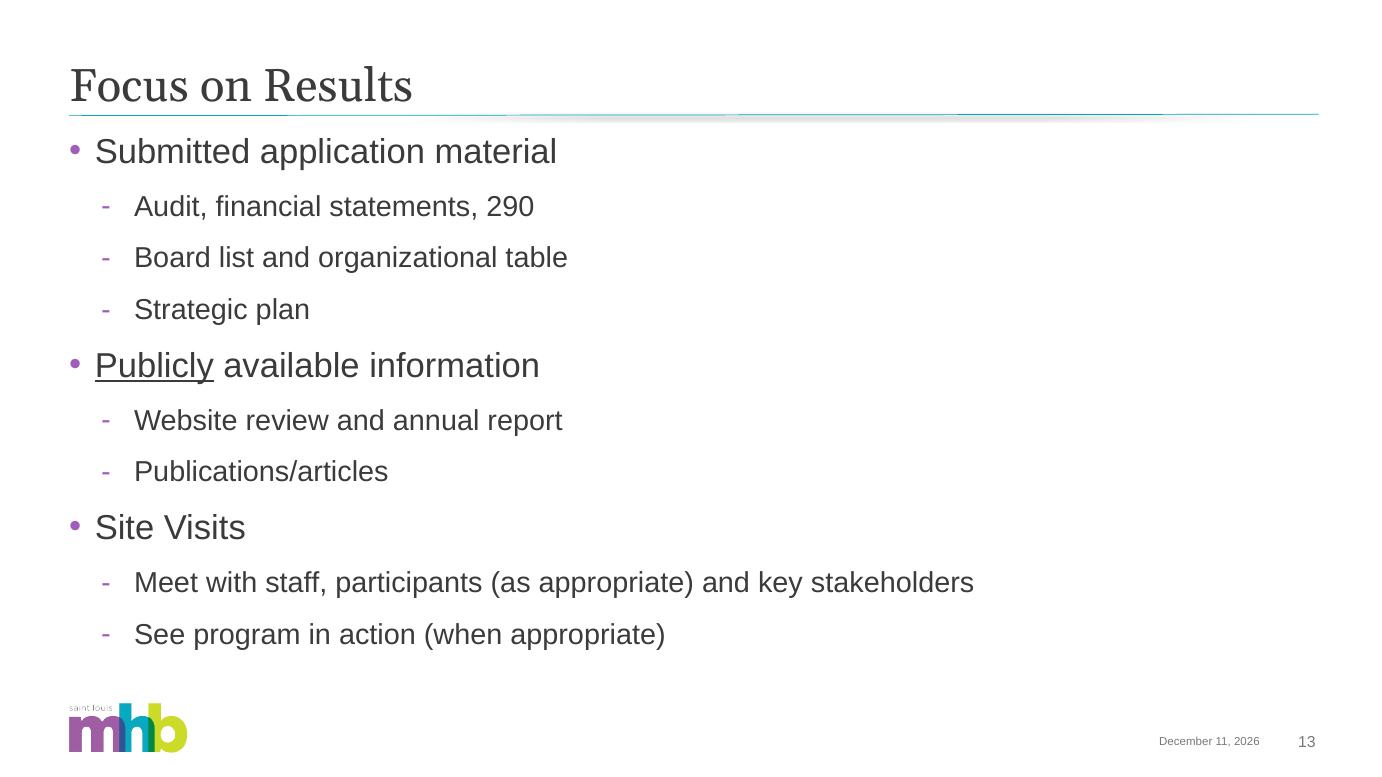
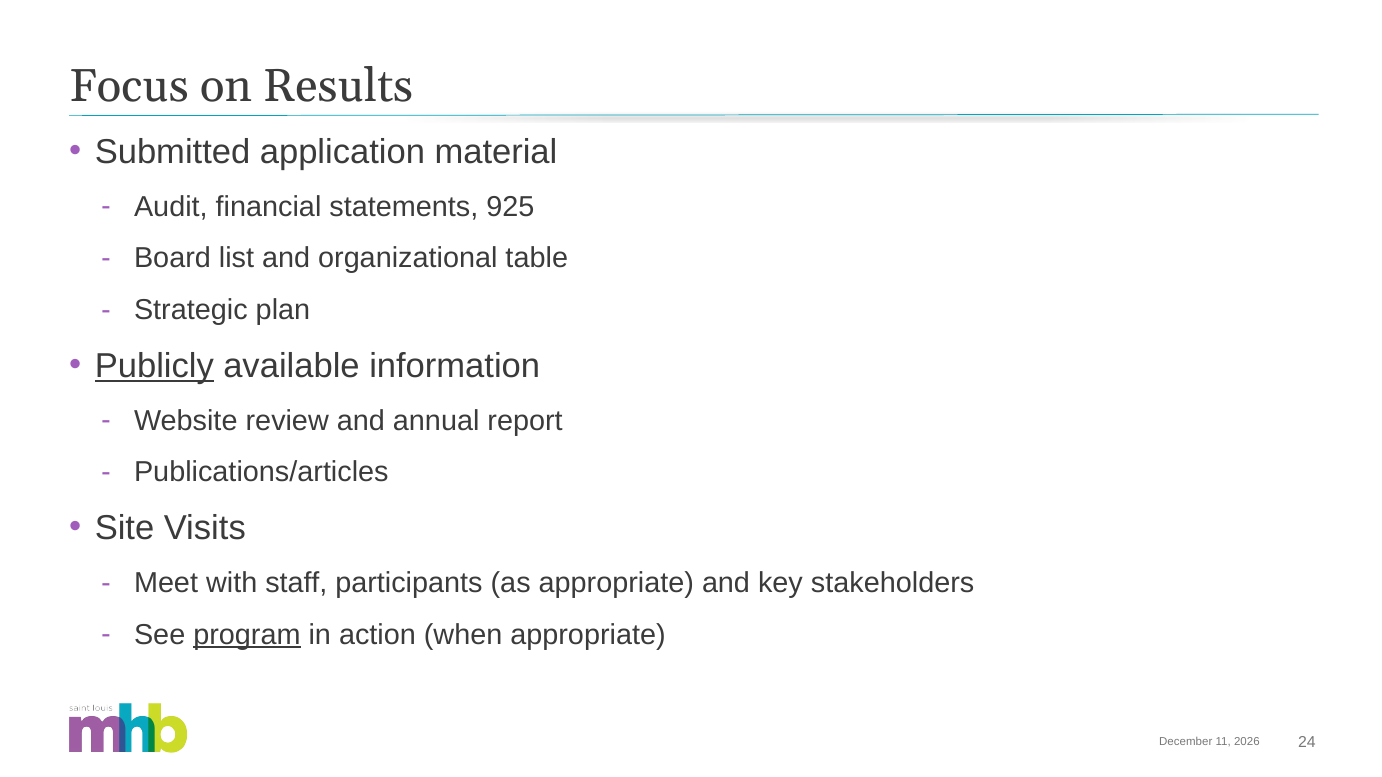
290: 290 -> 925 (510, 207)
program underline: none -> present (247, 635)
13: 13 -> 24 (1307, 742)
